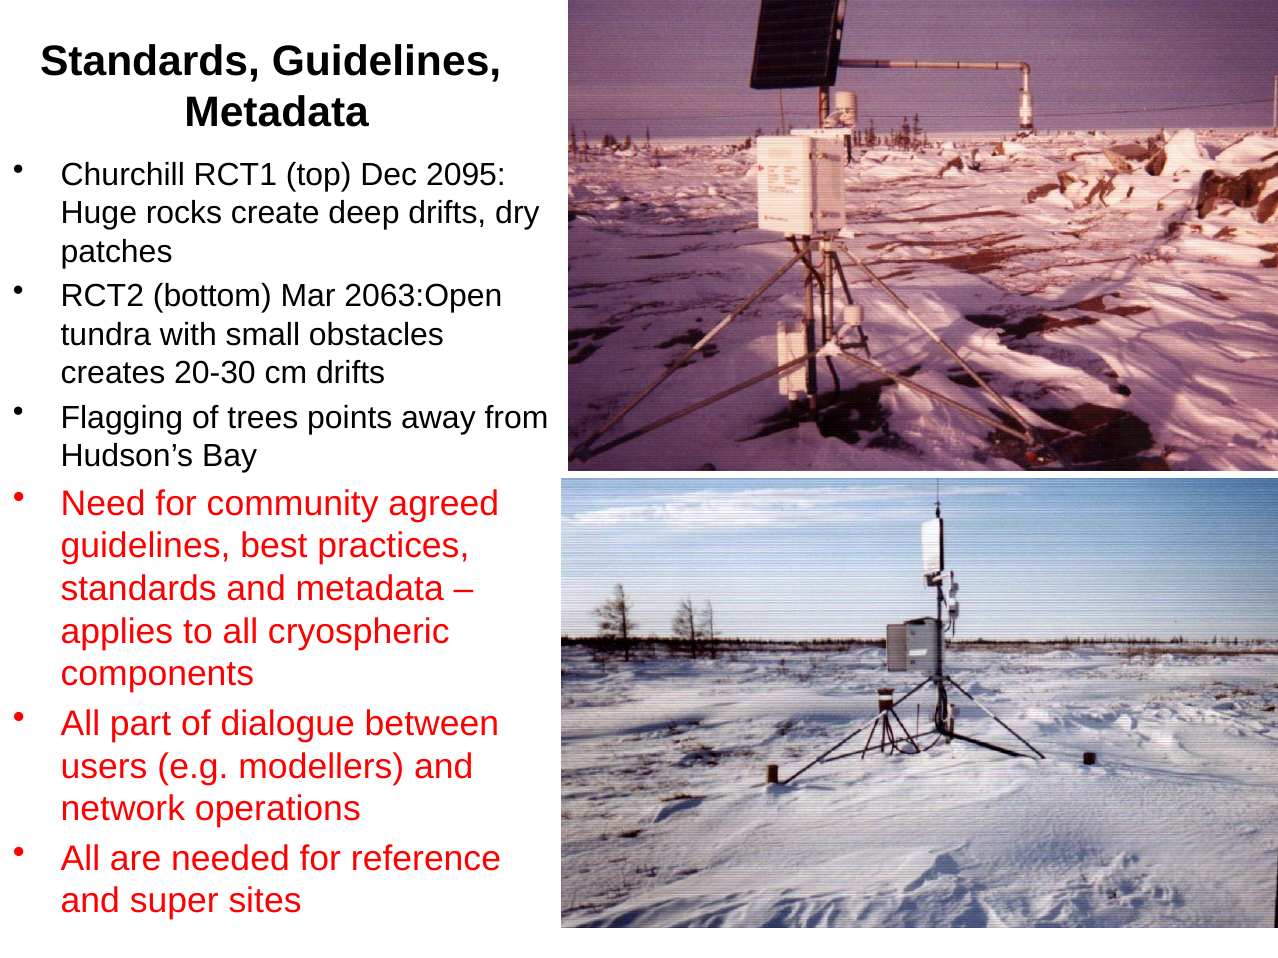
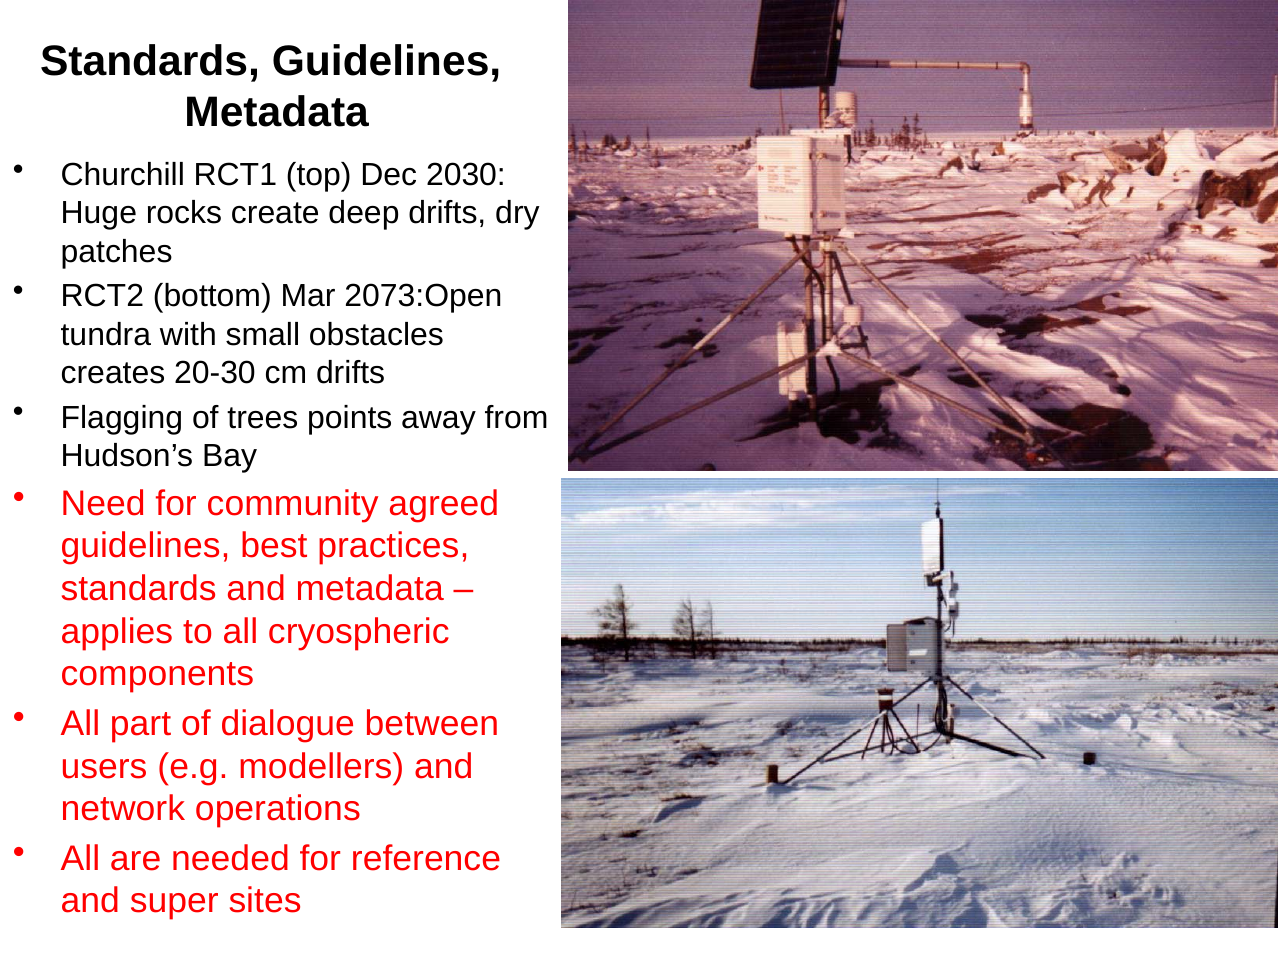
2095: 2095 -> 2030 (466, 175)
2063:Open: 2063:Open -> 2073:Open (423, 296)
